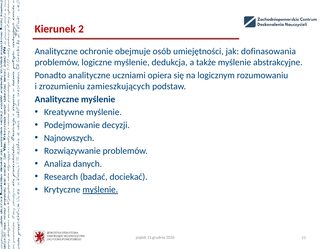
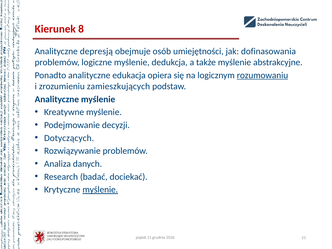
2: 2 -> 8 (81, 29)
ochronie: ochronie -> depresją (96, 51)
uczniami: uczniami -> edukacja (129, 75)
rozumowaniu underline: none -> present (262, 75)
Najnowszych: Najnowszych -> Dotyczących (69, 138)
